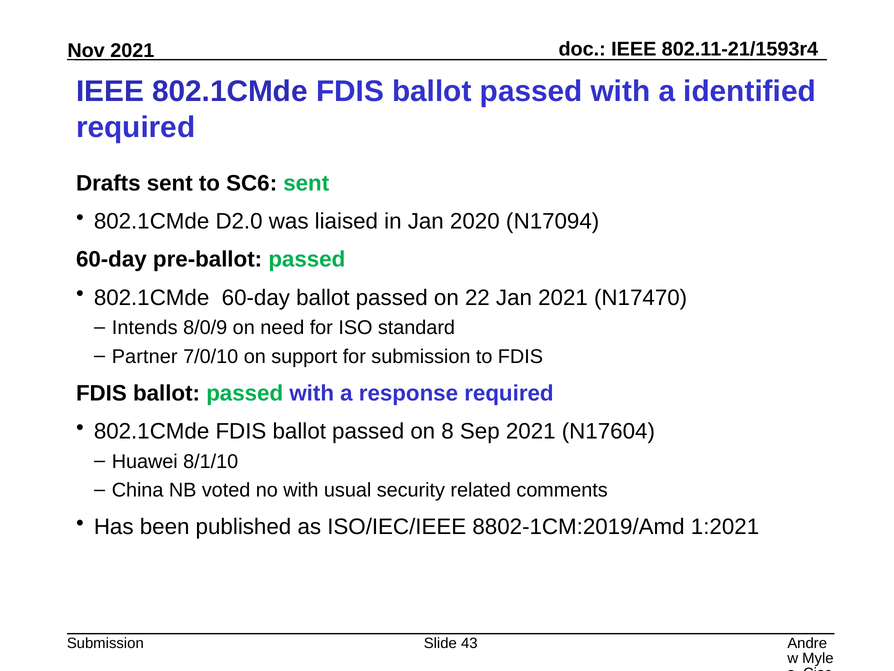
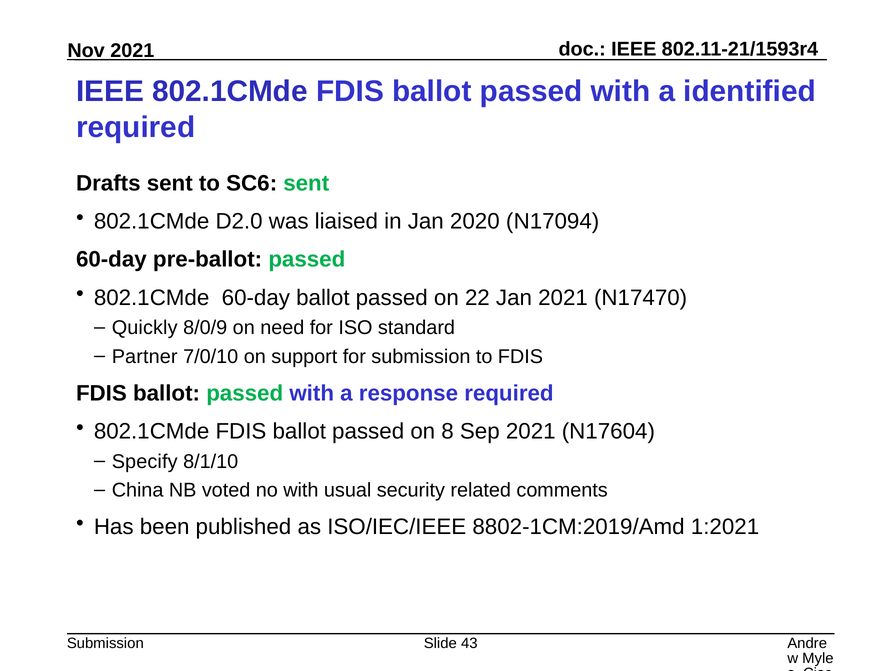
Intends: Intends -> Quickly (145, 328)
Huawei: Huawei -> Specify (145, 461)
